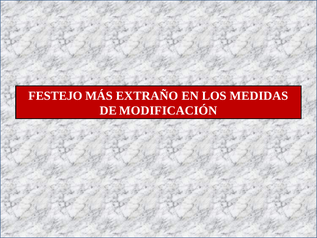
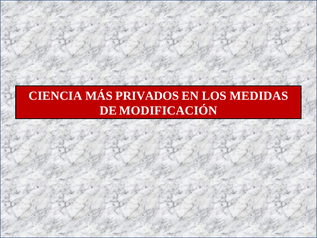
FESTEJO: FESTEJO -> CIENCIA (55, 96)
EXTRAÑO: EXTRAÑO -> PRIVADOS (147, 96)
